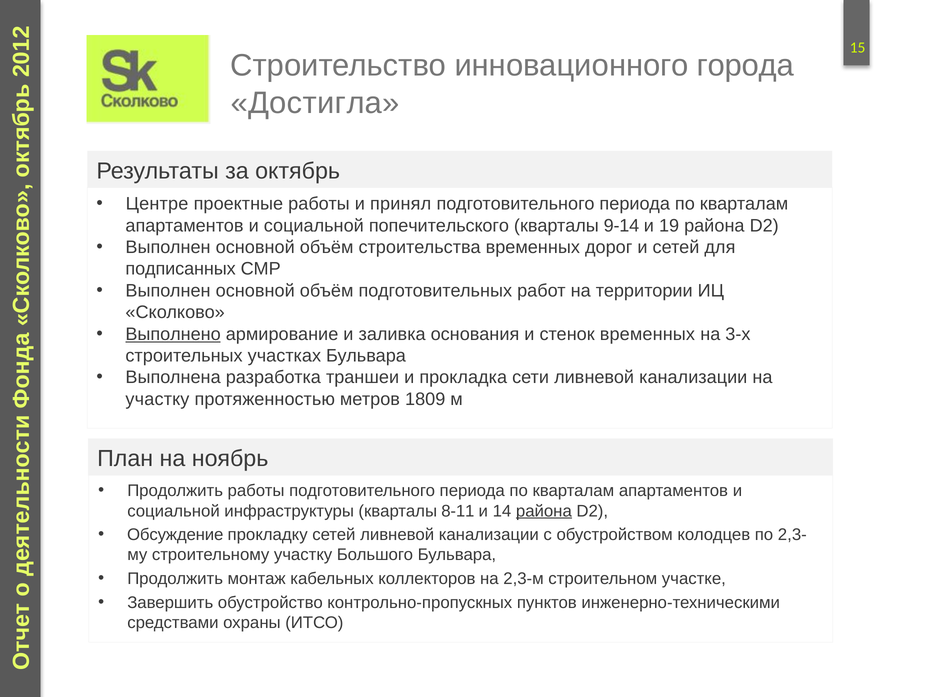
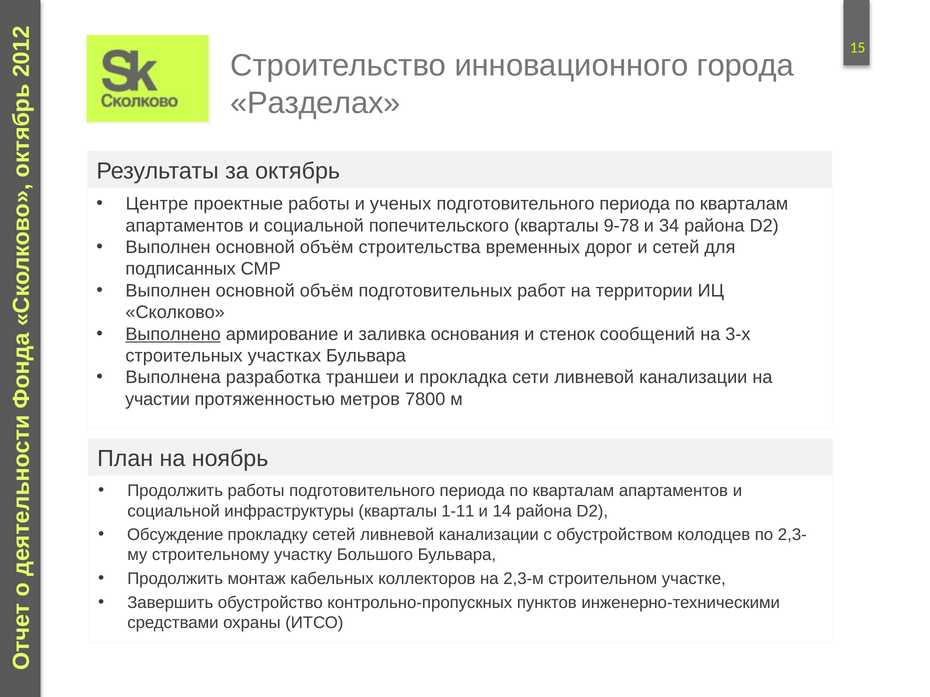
Достигла: Достигла -> Разделах (315, 103)
принял: принял -> ученых (401, 204)
9-14: 9-14 -> 9-78 (621, 226)
19: 19 -> 34 (669, 226)
стенок временных: временных -> сообщений (647, 334)
участку: участку -> участии (158, 399)
1809: 1809 -> 7800 (425, 399)
8-11: 8-11 -> 1-11 (458, 511)
района underline: present -> none (544, 511)
